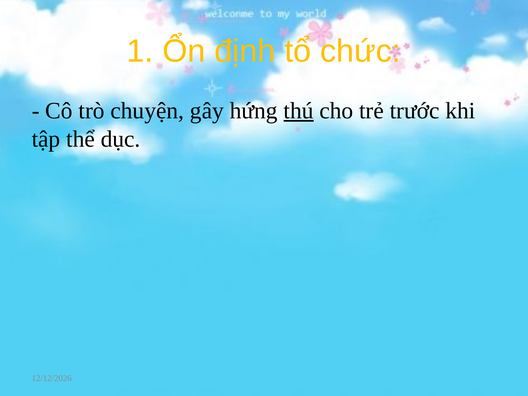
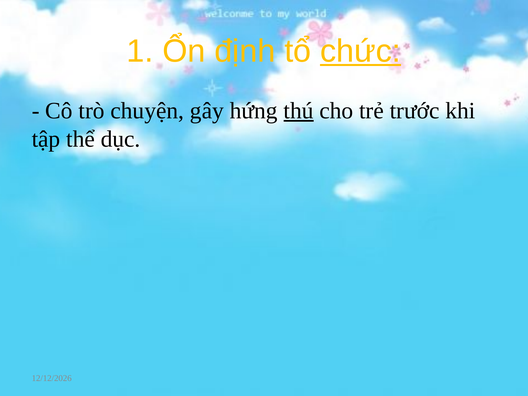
chức underline: none -> present (361, 51)
